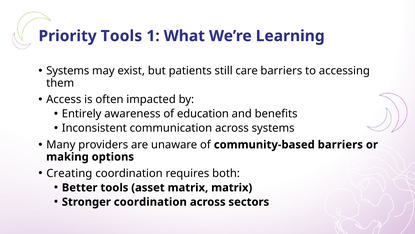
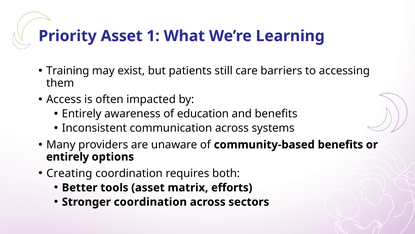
Priority Tools: Tools -> Asset (122, 36)
Systems: Systems -> Training (68, 71)
community-based barriers: barriers -> benefits (340, 144)
making: making -> entirely (68, 156)
matrix matrix: matrix -> efforts (232, 187)
